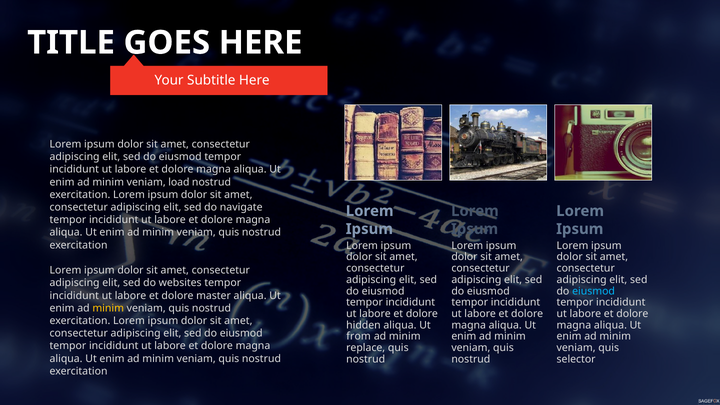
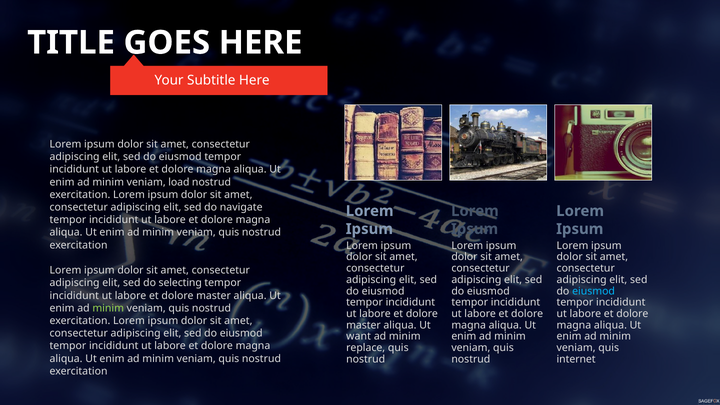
websites: websites -> selecting (180, 283)
minim colour: yellow -> light green (108, 308)
hidden: hidden -> master (363, 325)
from: from -> want (359, 336)
selector: selector -> internet (576, 359)
